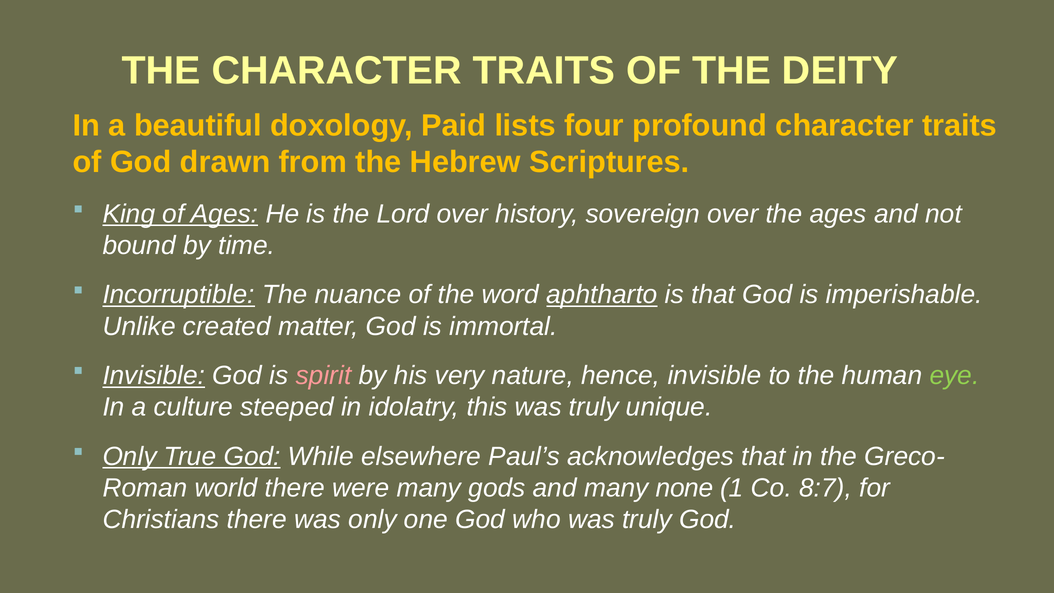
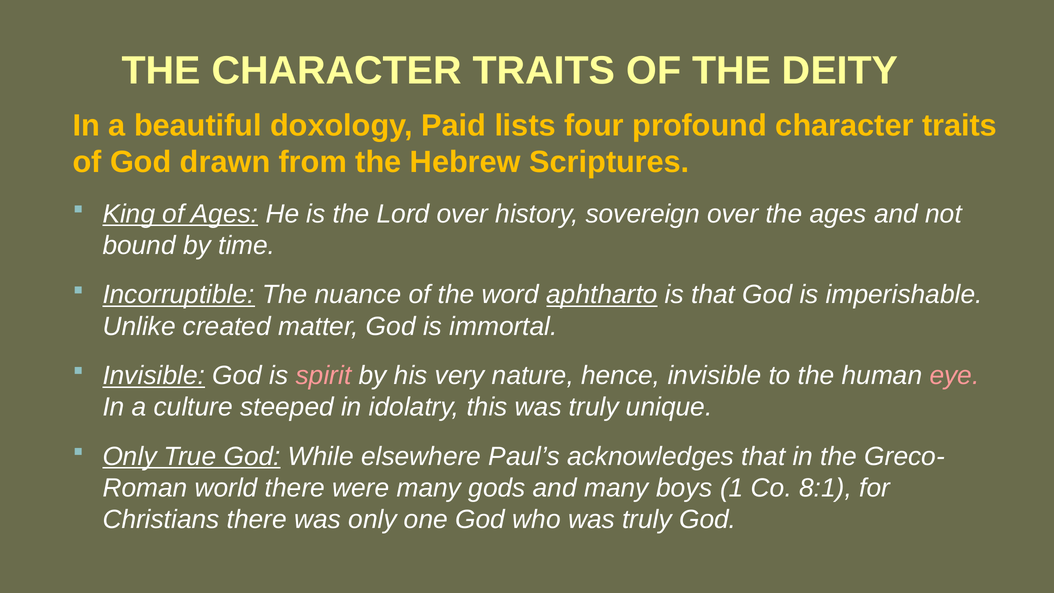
eye colour: light green -> pink (954, 375)
none: none -> boys (684, 488)
8:7: 8:7 -> 8:1 (826, 488)
